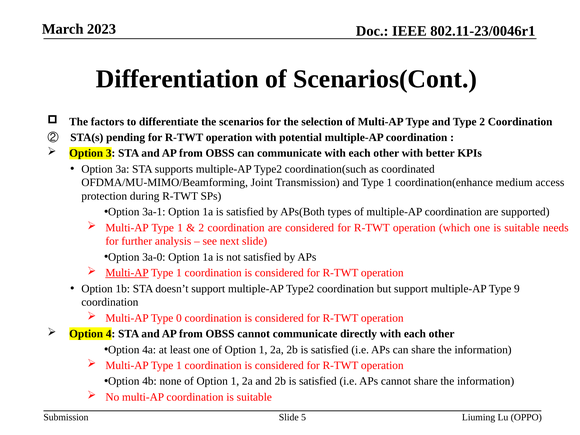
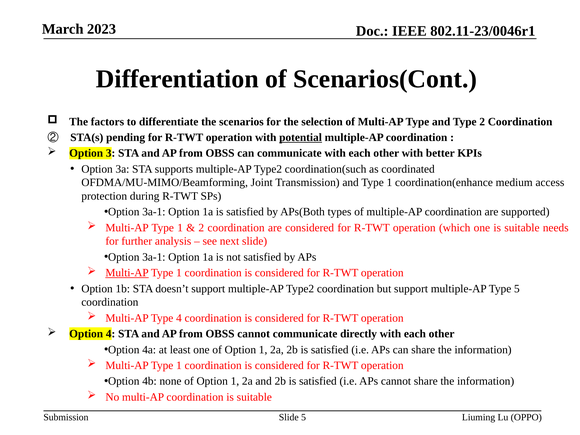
potential underline: none -> present (301, 137)
3a-0: 3a-0 -> 3a-1 (154, 257)
Type 9: 9 -> 5 (517, 289)
Type 0: 0 -> 4 (179, 318)
